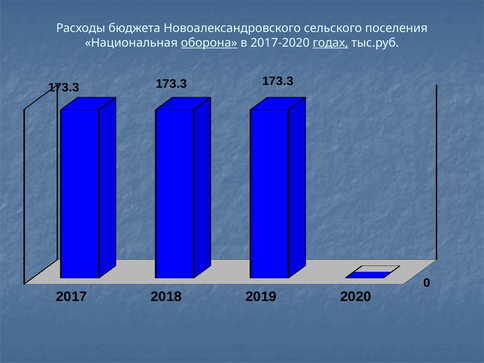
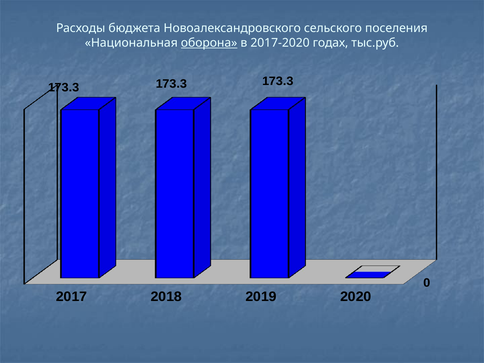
годах underline: present -> none (330, 43)
